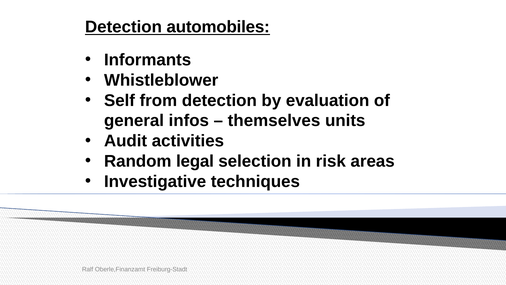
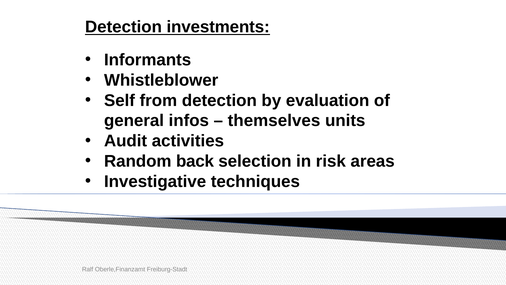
automobiles: automobiles -> investments (218, 27)
legal: legal -> back (195, 161)
